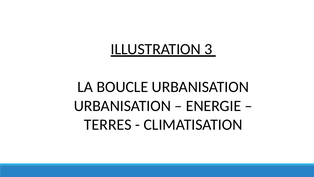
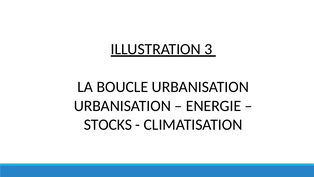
TERRES: TERRES -> STOCKS (108, 124)
